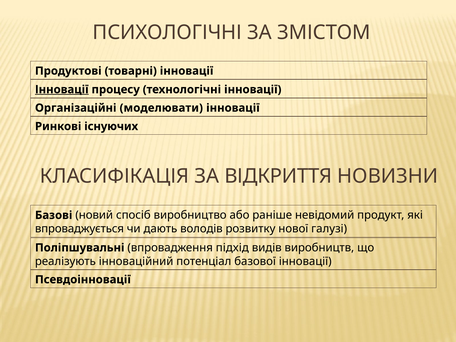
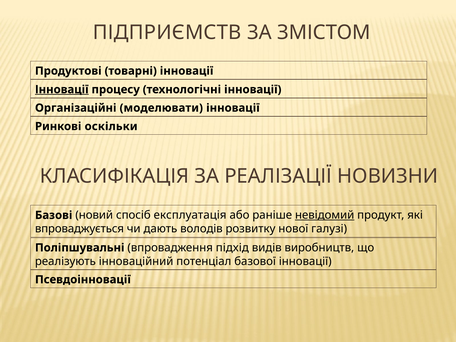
ПСИХОЛОГІЧНІ: ПСИХОЛОГІЧНІ -> ПІДПРИЄМСТВ (167, 32)
існуючих: існуючих -> оскільки (111, 126)
ВІДКРИТТЯ: ВІДКРИТТЯ -> РЕАЛІЗАЦІЇ (278, 176)
виробництво: виробництво -> експлуатація (190, 215)
невідомий underline: none -> present (325, 215)
